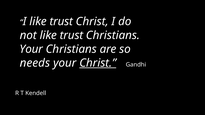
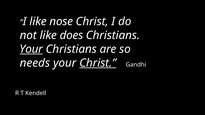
I like trust: trust -> nose (61, 22)
not like trust: trust -> does (71, 35)
Your underline: none -> present (31, 49)
